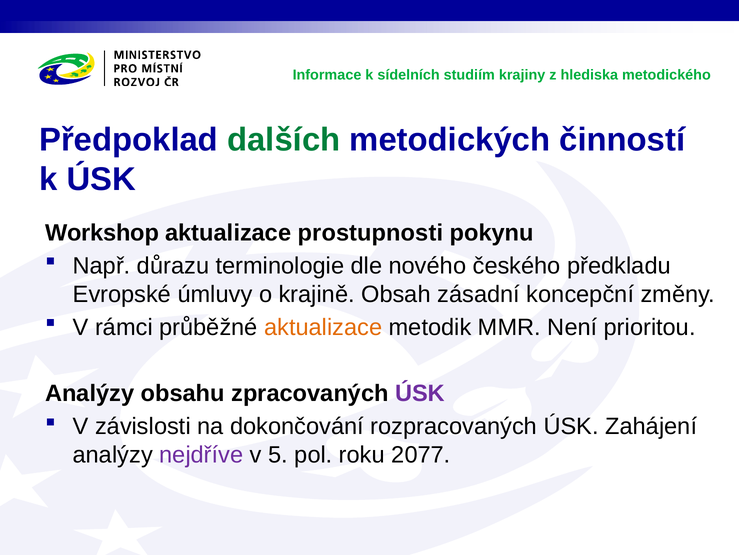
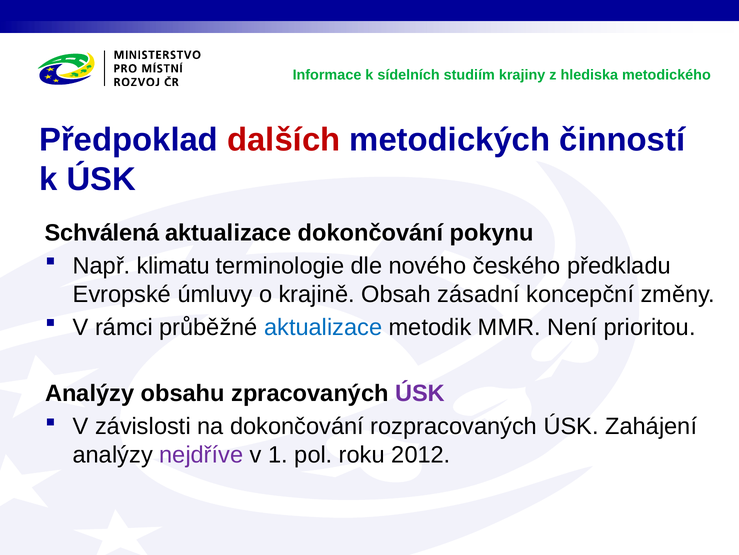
dalších colour: green -> red (284, 140)
Workshop: Workshop -> Schválená (102, 233)
aktualizace prostupnosti: prostupnosti -> dokončování (371, 233)
důrazu: důrazu -> klimatu (173, 266)
aktualizace colour: orange -> blue (323, 327)
5: 5 -> 1 (278, 454)
2077: 2077 -> 2012 (421, 454)
